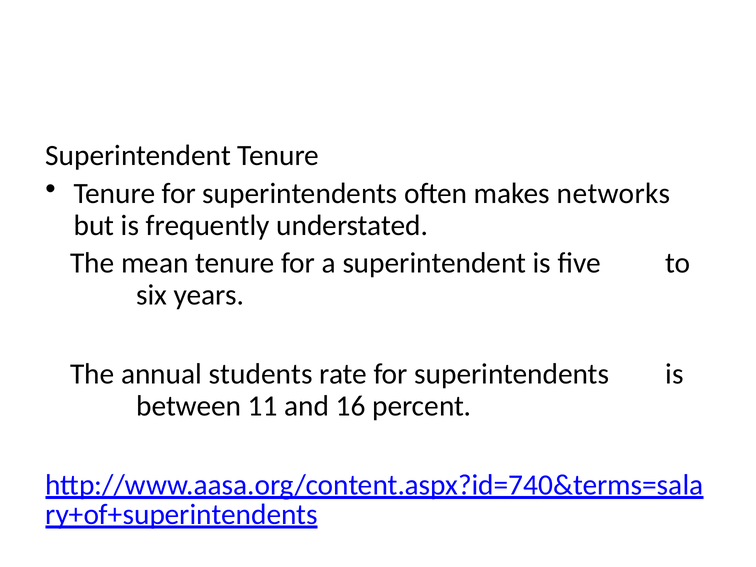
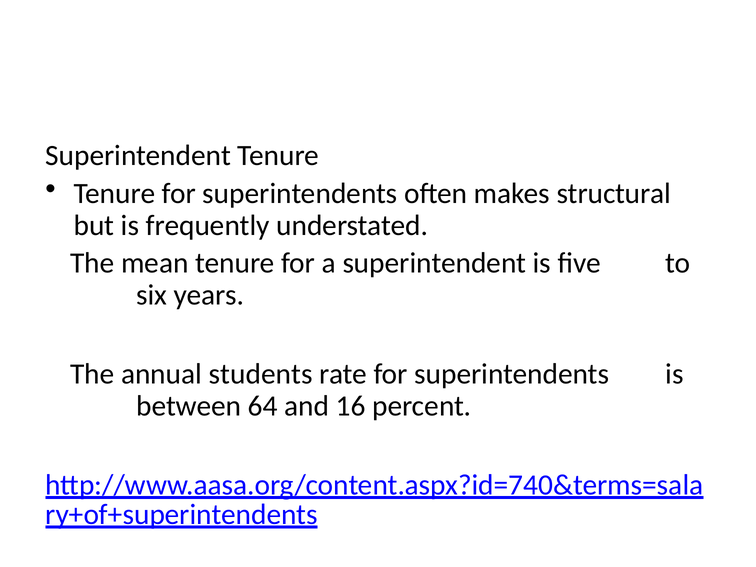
networks: networks -> structural (614, 194)
11: 11 -> 64 (263, 406)
